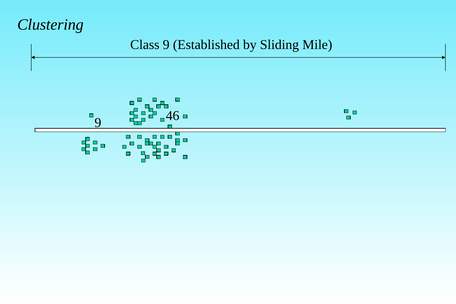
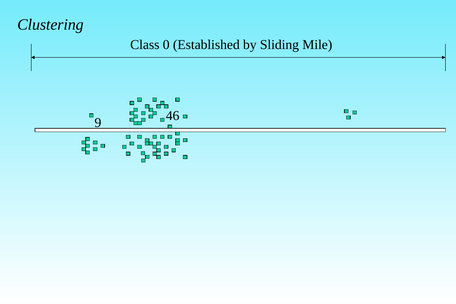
Class 9: 9 -> 0 (166, 45)
